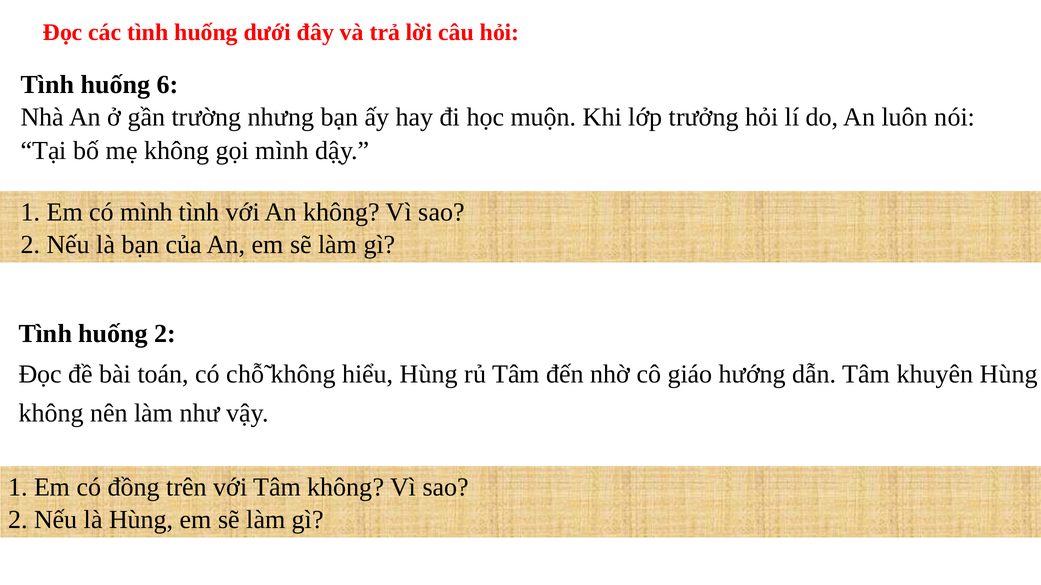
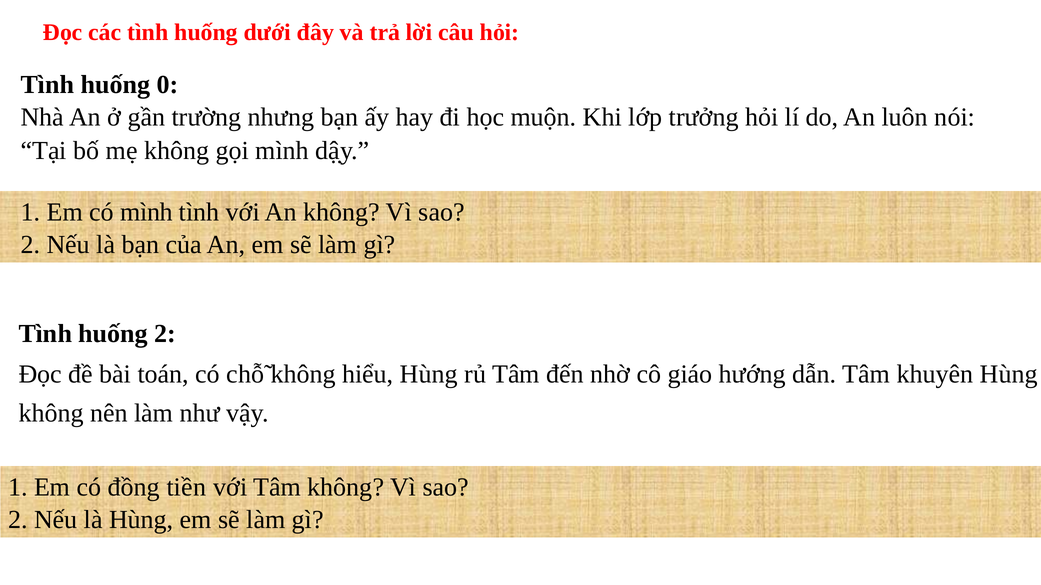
6: 6 -> 0 (167, 85)
trên: trên -> tiền (186, 488)
